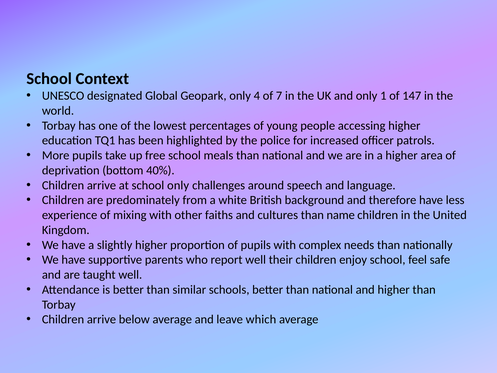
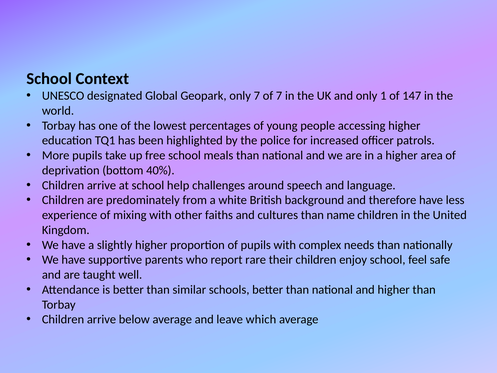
only 4: 4 -> 7 (257, 96)
school only: only -> help (178, 185)
report well: well -> rare (256, 260)
